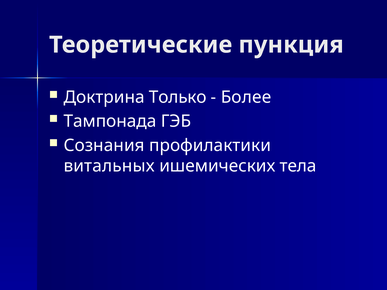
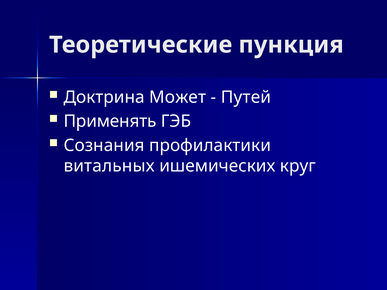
Только: Только -> Может (178, 97)
Более: Более -> Путей (246, 97)
Тампонада: Тампонада -> Применять (110, 121)
тела: тела -> круг (298, 166)
